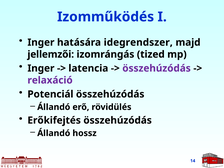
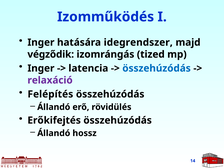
jellemzői: jellemzői -> végződik (51, 54)
összehúzódás colour: purple -> blue (157, 68)
Potenciál: Potenciál -> Felépítés (50, 94)
